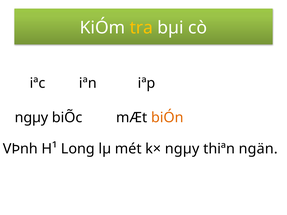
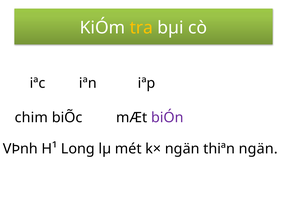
ngµy: ngµy -> chim (31, 118)
biÓn colour: orange -> purple (167, 118)
k× ngµy: ngµy -> ngän (182, 149)
